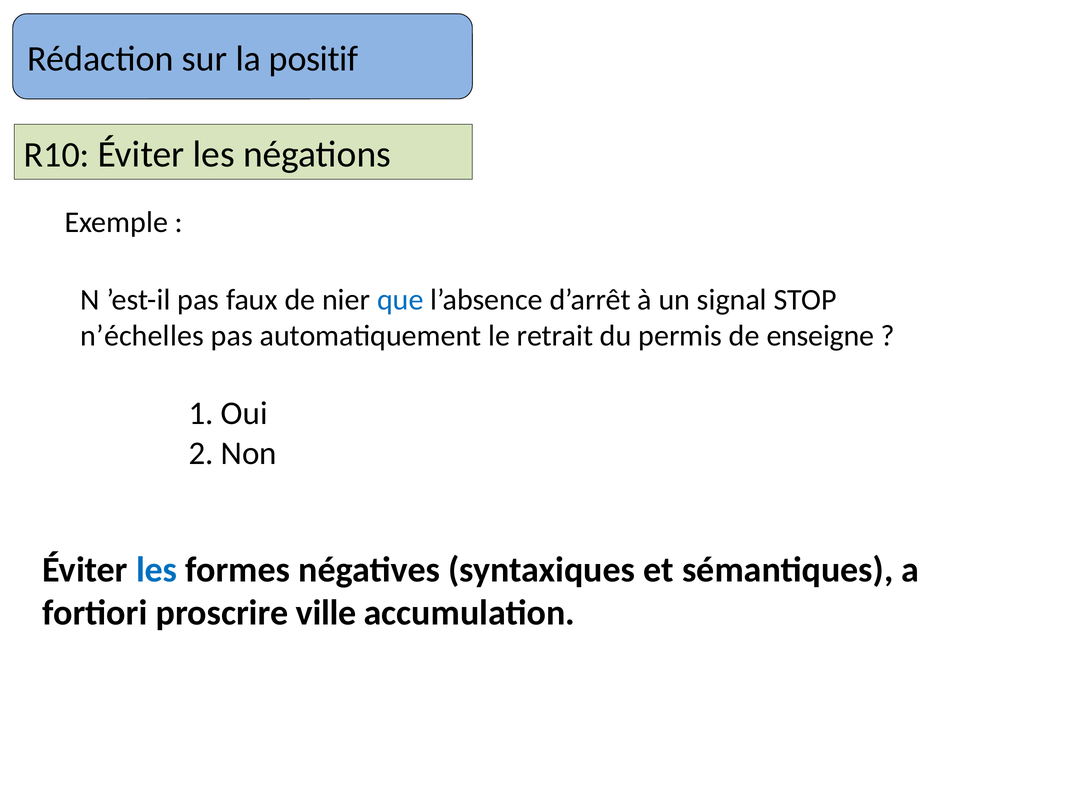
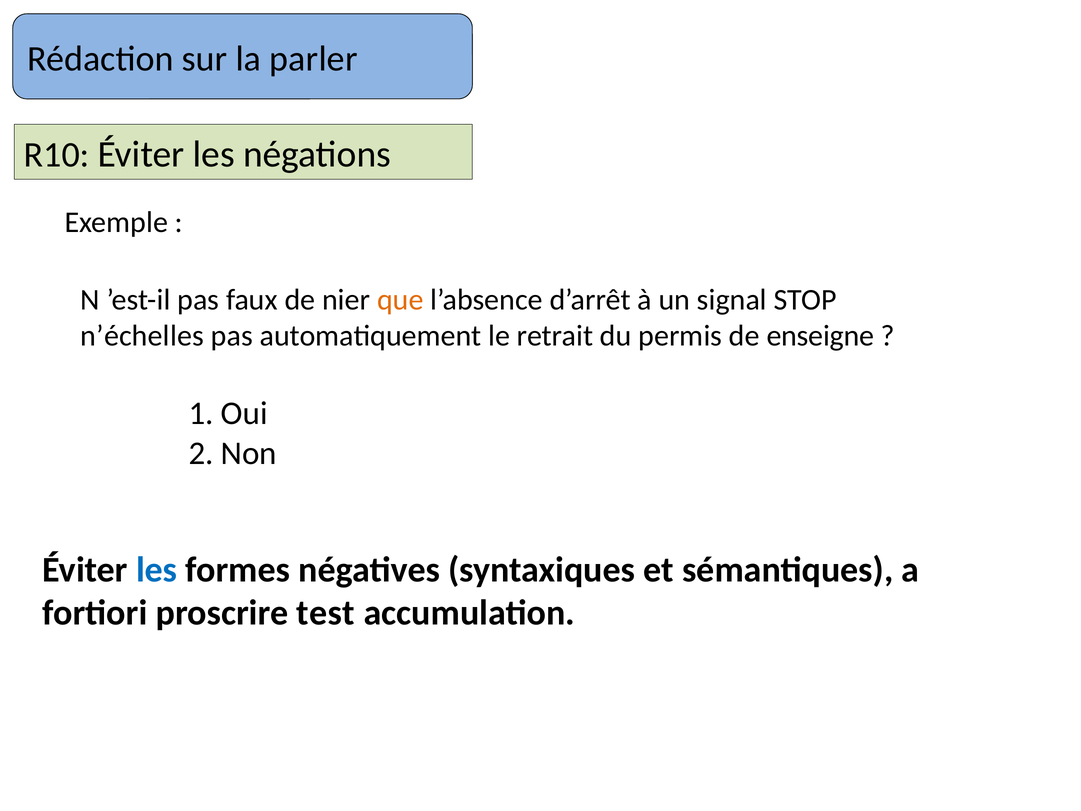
positif: positif -> parler (313, 59)
que colour: blue -> orange (400, 300)
ville: ville -> test (326, 613)
